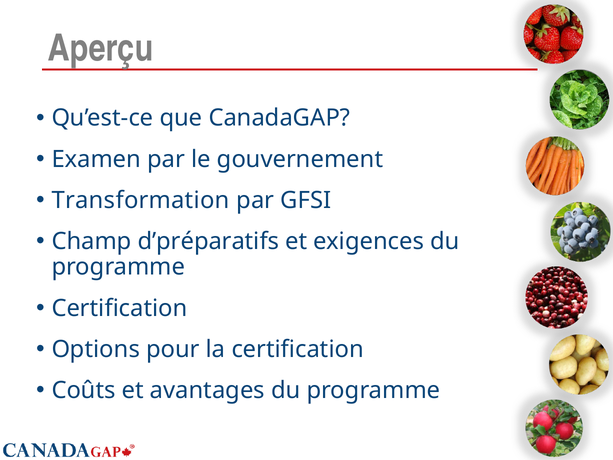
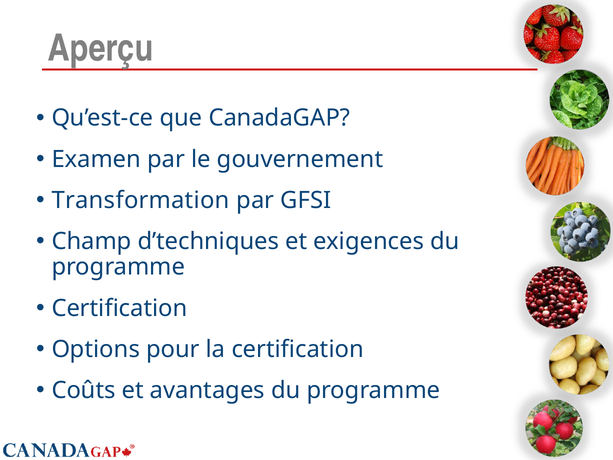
d’préparatifs: d’préparatifs -> d’techniques (208, 241)
